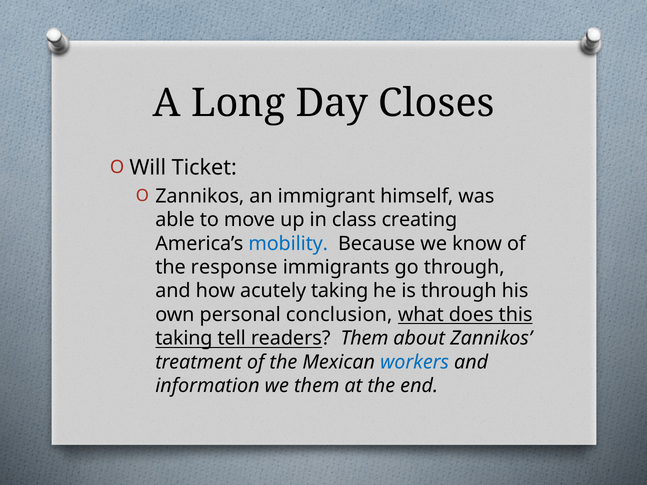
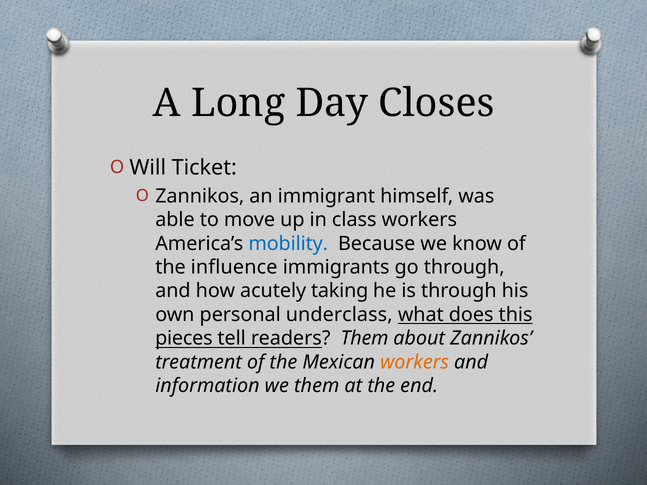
class creating: creating -> workers (419, 220)
response: response -> influence (234, 267)
conclusion: conclusion -> underclass (339, 315)
taking: taking -> pieces (184, 339)
workers colour: blue -> orange (415, 362)
